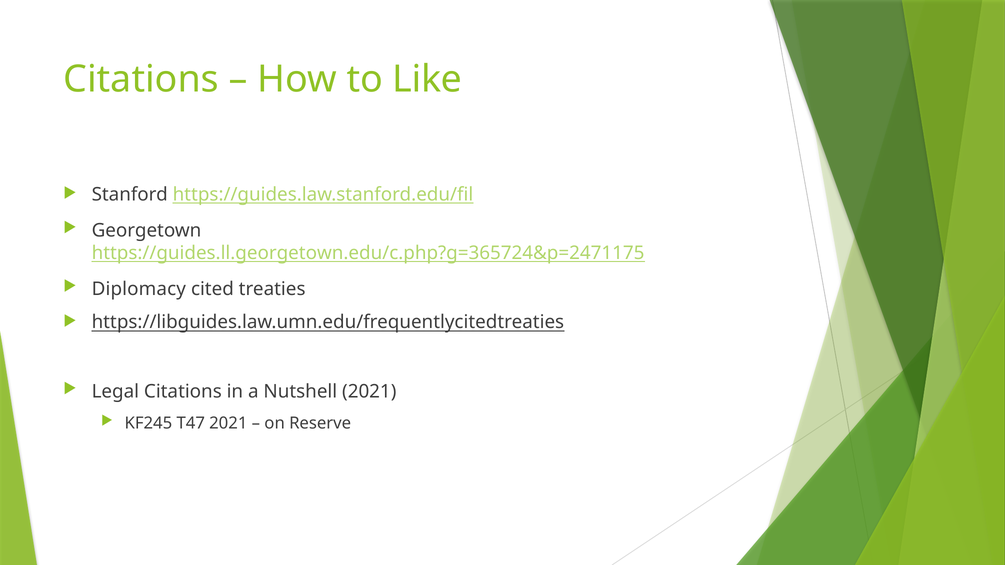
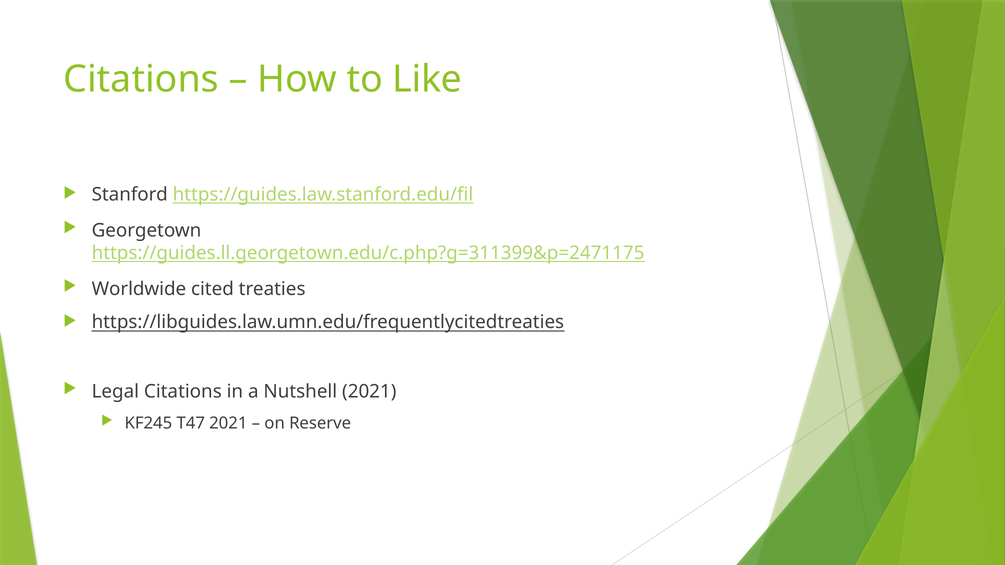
https://guides.ll.georgetown.edu/c.php?g=365724&p=2471175: https://guides.ll.georgetown.edu/c.php?g=365724&p=2471175 -> https://guides.ll.georgetown.edu/c.php?g=311399&p=2471175 (368, 253)
Diplomacy: Diplomacy -> Worldwide (139, 289)
